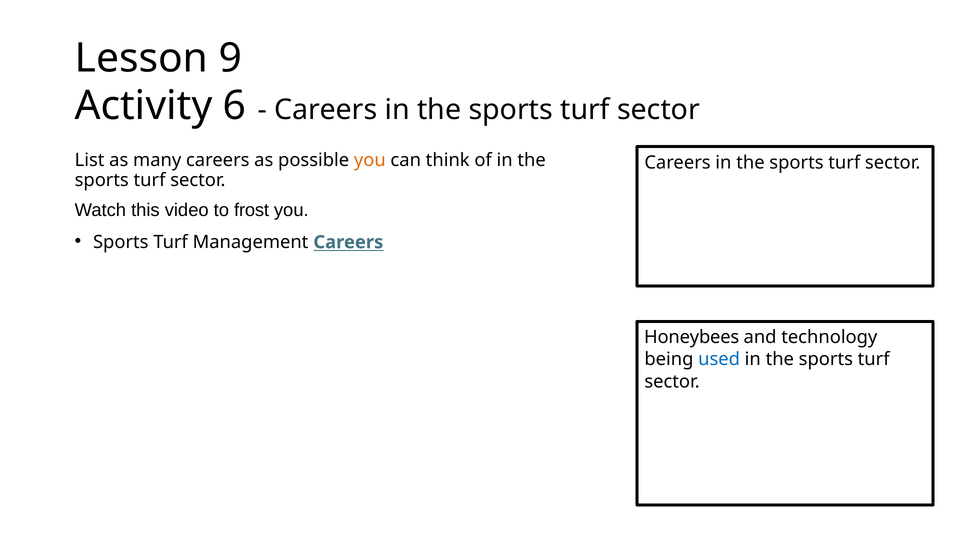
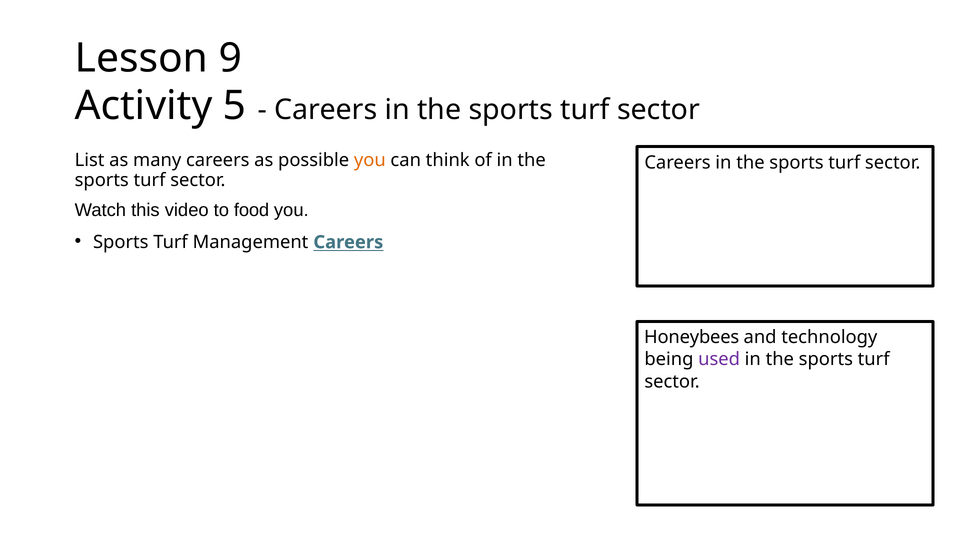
6: 6 -> 5 (235, 106)
frost: frost -> food (252, 210)
used colour: blue -> purple (719, 360)
